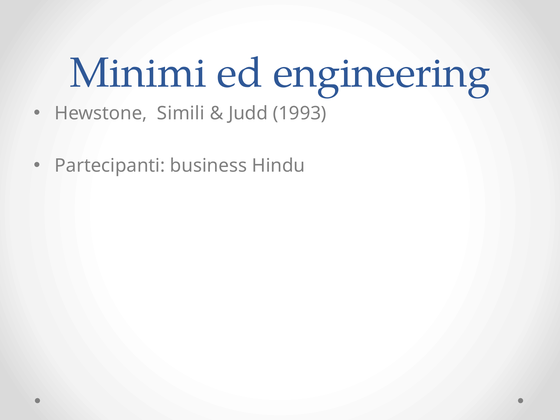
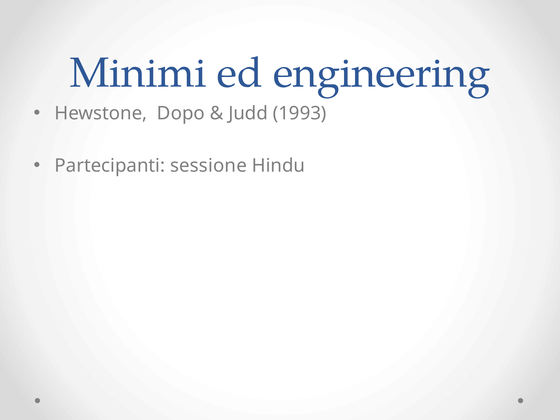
Simili: Simili -> Dopo (181, 113)
business: business -> sessione (208, 166)
